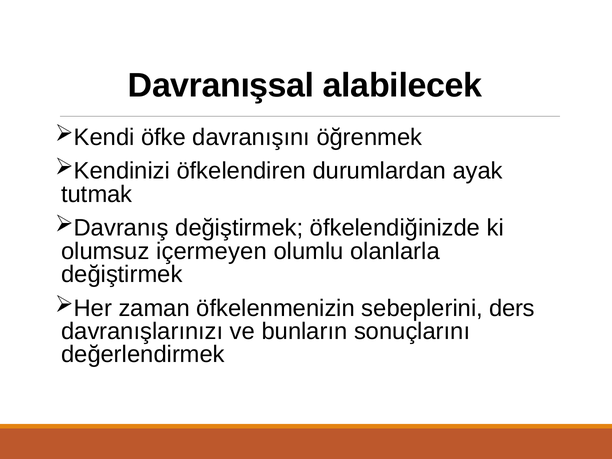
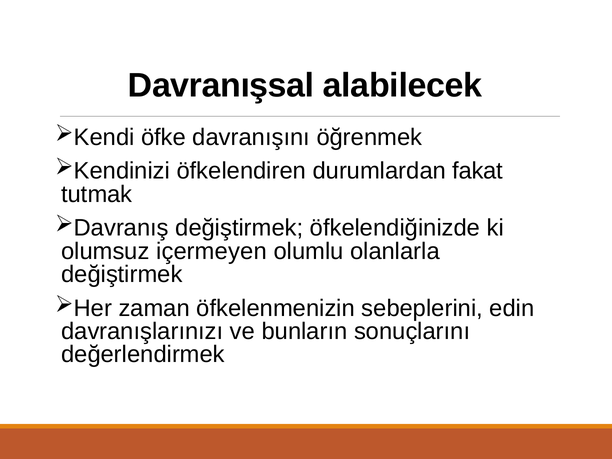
ayak: ayak -> fakat (478, 171)
ders: ders -> edin (512, 308)
